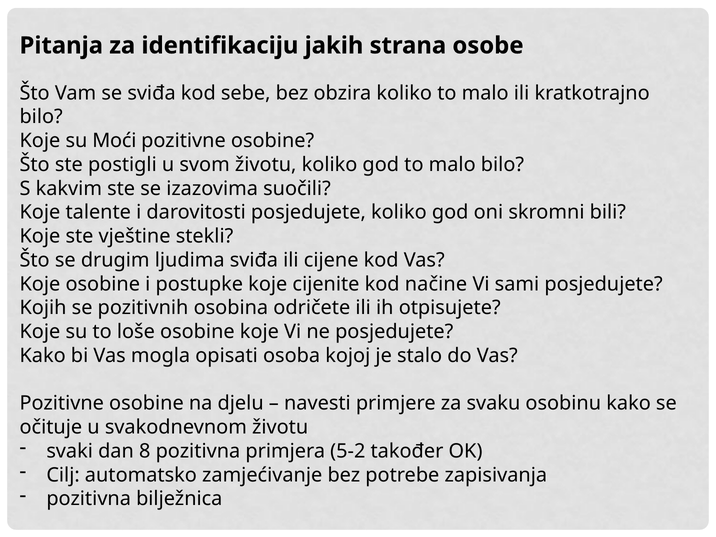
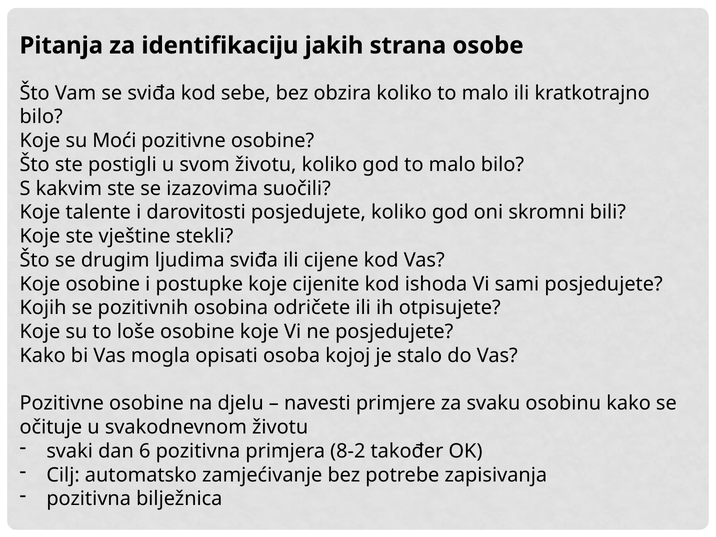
načine: načine -> ishoda (436, 284)
8: 8 -> 6 (145, 451)
5-2: 5-2 -> 8-2 (348, 451)
